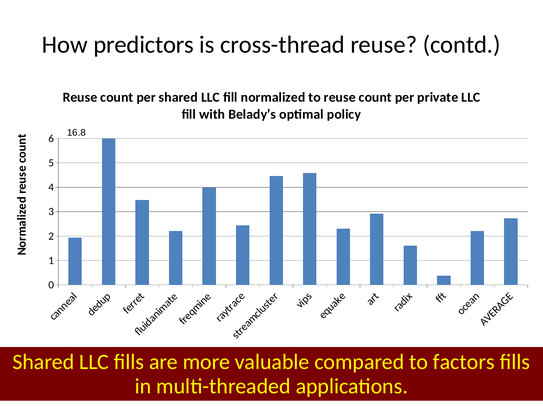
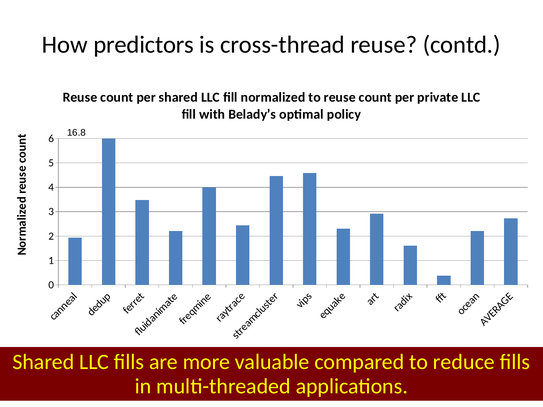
factors: factors -> reduce (464, 362)
